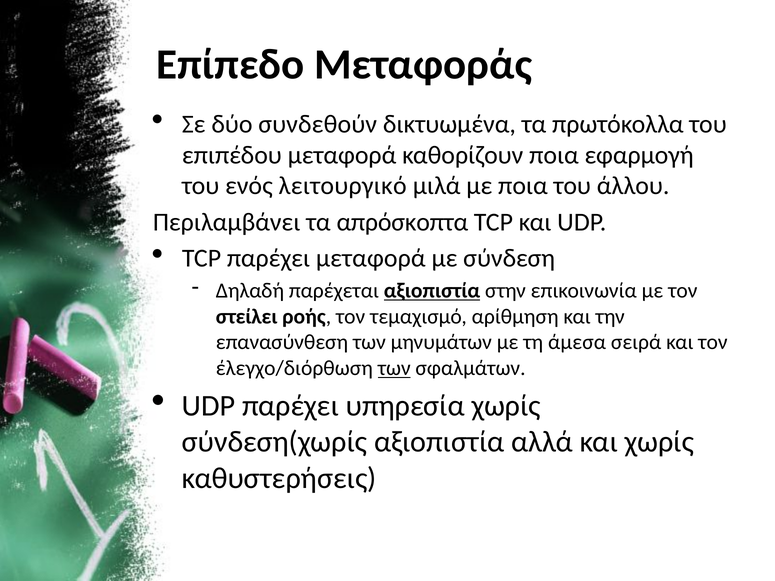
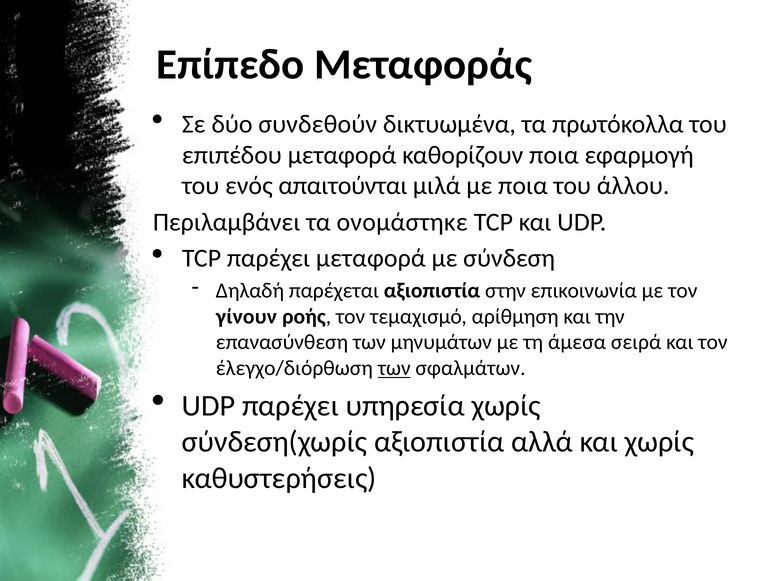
λειτουργικό: λειτουργικό -> απαιτούνται (343, 186)
απρόσκοπτα: απρόσκοπτα -> ονομάστηκε (402, 222)
αξιοπιστία underline: present -> none (432, 291)
στείλει: στείλει -> γίνουν (246, 317)
